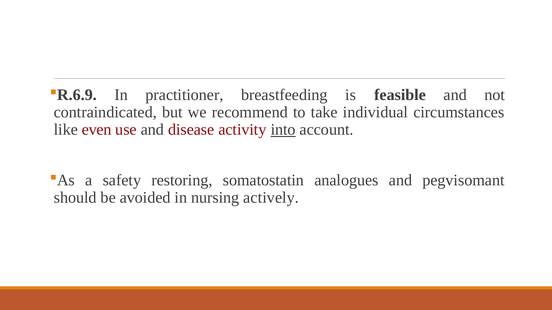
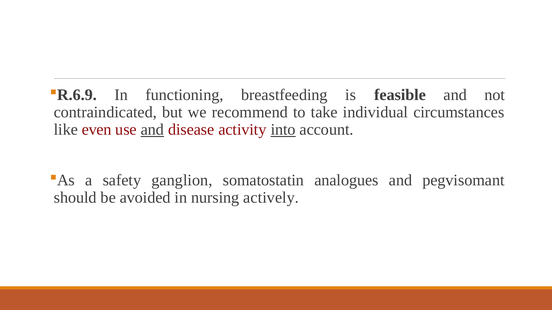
practitioner: practitioner -> functioning (185, 95)
and underline: none -> present (152, 130)
restoring: restoring -> ganglion (182, 181)
